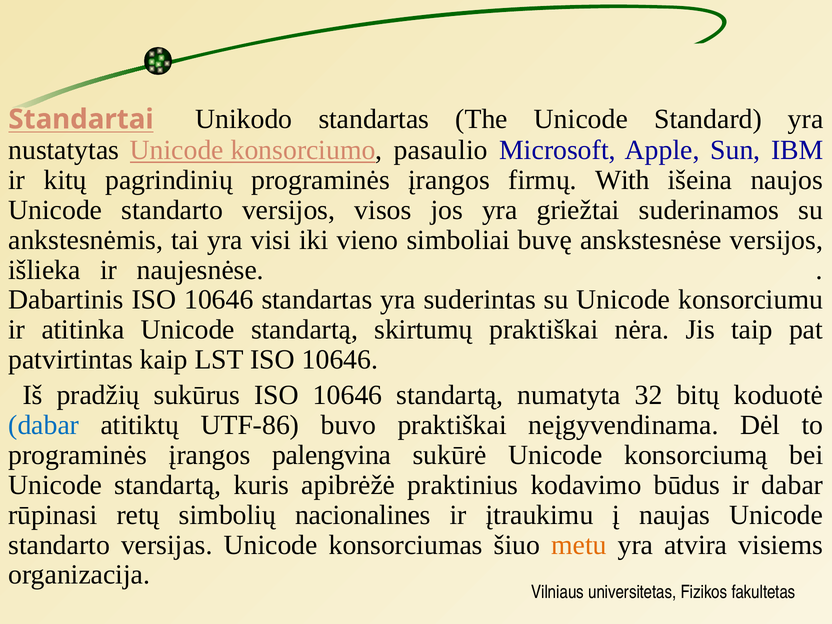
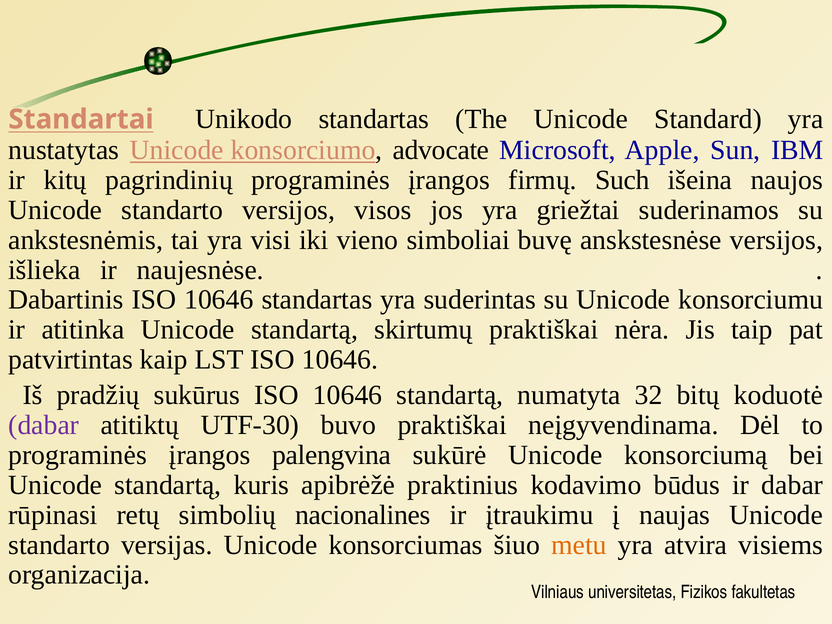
pasaulio: pasaulio -> advocate (441, 150)
With: With -> Such (622, 180)
dabar colour: blue -> purple (44, 425)
UTF-86: UTF-86 -> UTF-30 (250, 425)
